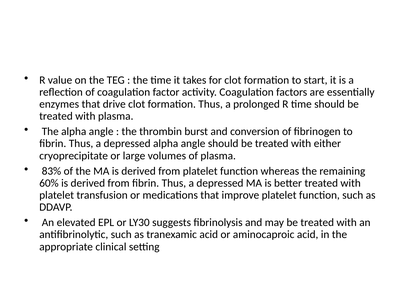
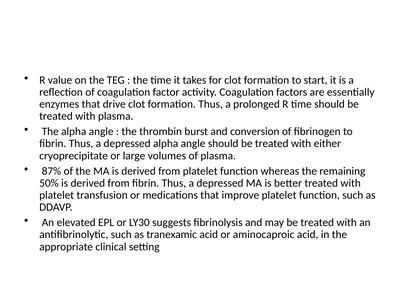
83%: 83% -> 87% (51, 171)
60%: 60% -> 50% (49, 183)
